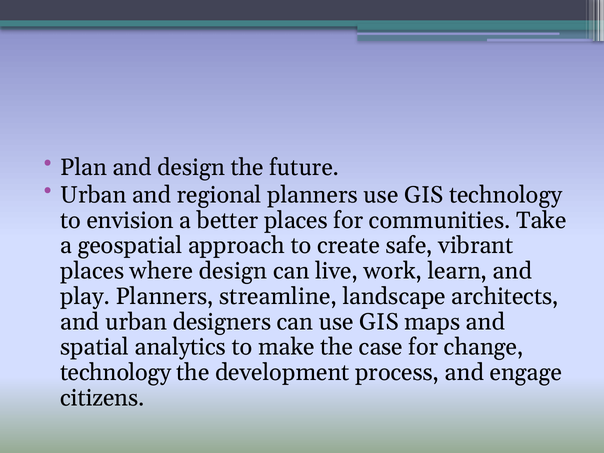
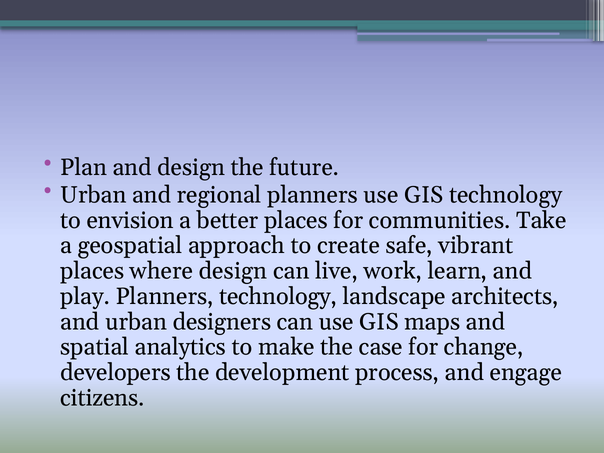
Planners streamline: streamline -> technology (278, 296)
technology: technology -> developers (116, 373)
